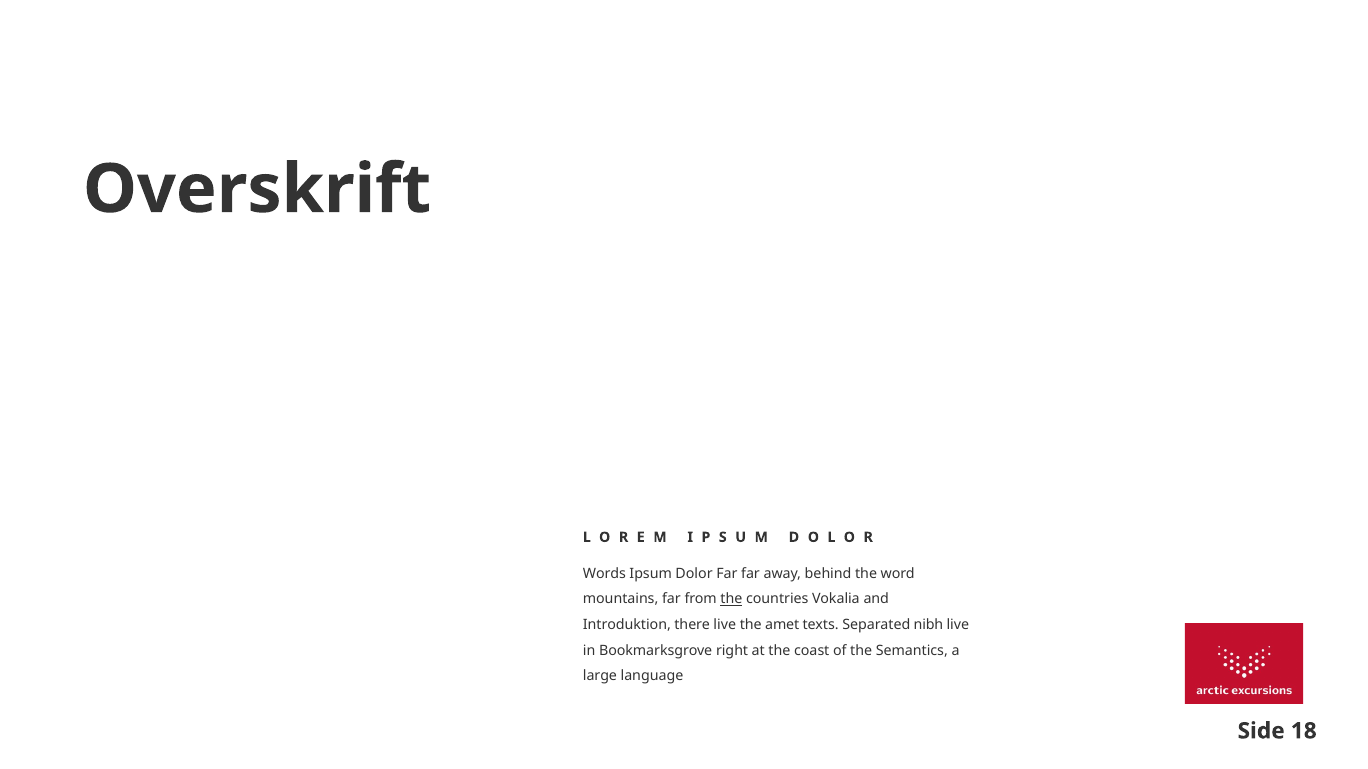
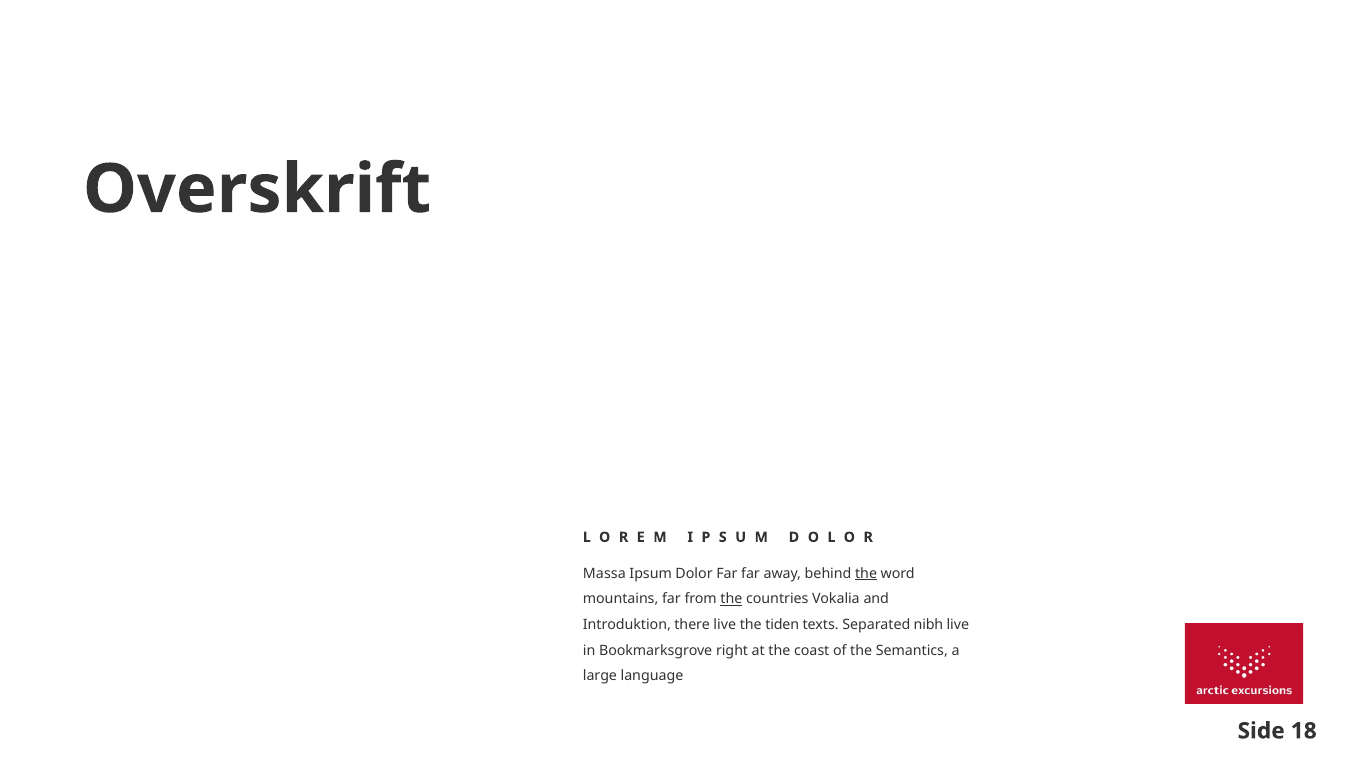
Words: Words -> Massa (604, 574)
the underline: none -> present (866, 574)
amet: amet -> tiden (782, 625)
